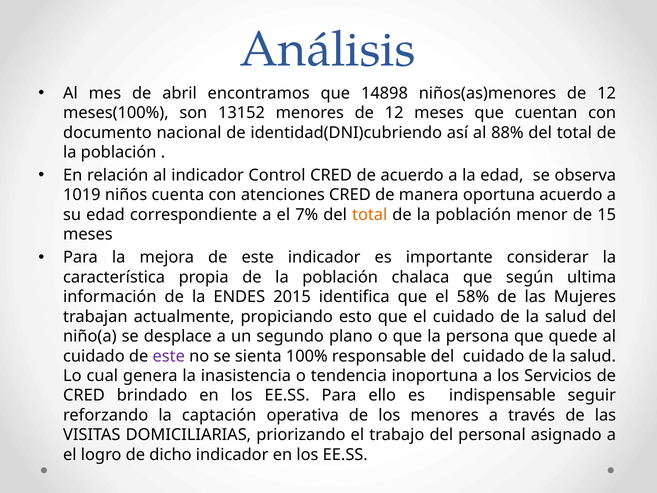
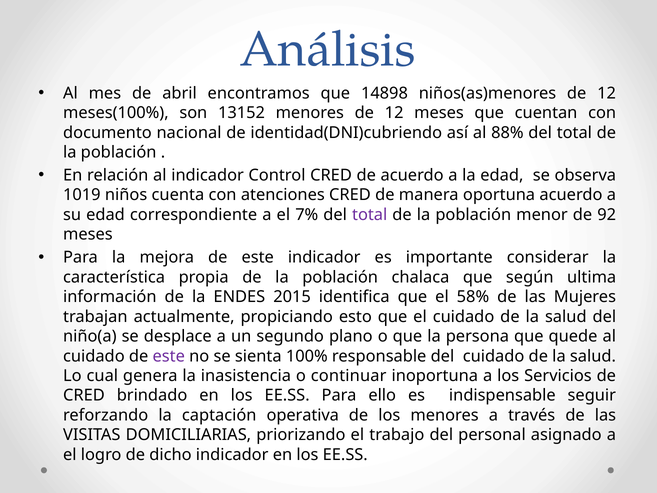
total colour: orange -> purple (370, 215)
15: 15 -> 92 (607, 215)
tendencia: tendencia -> continuar (349, 376)
